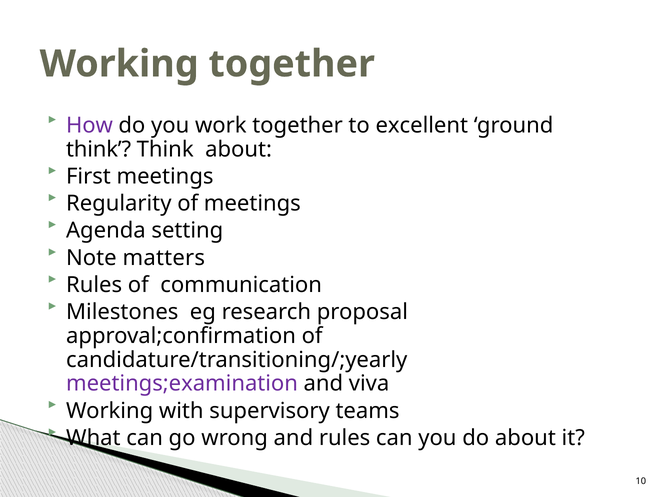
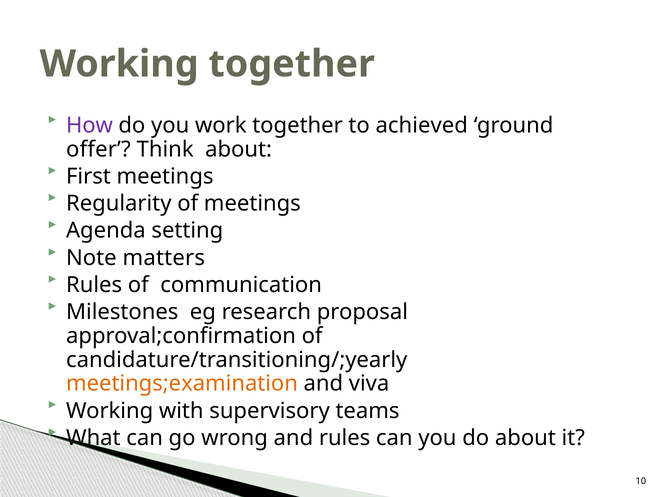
excellent: excellent -> achieved (422, 125)
think: think -> offer (98, 149)
meetings;examination colour: purple -> orange (182, 383)
